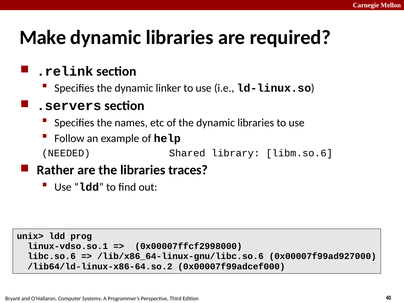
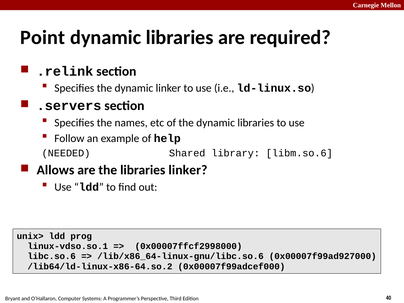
Make: Make -> Point (43, 37)
Rather: Rather -> Allows (56, 170)
libraries traces: traces -> linker (188, 170)
